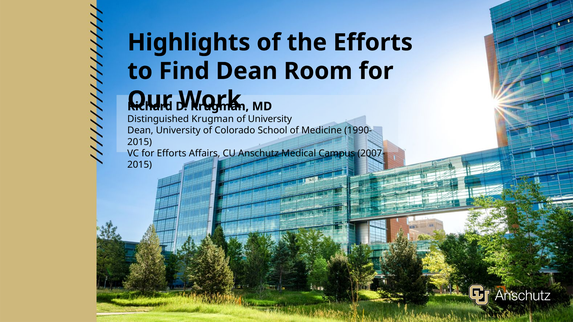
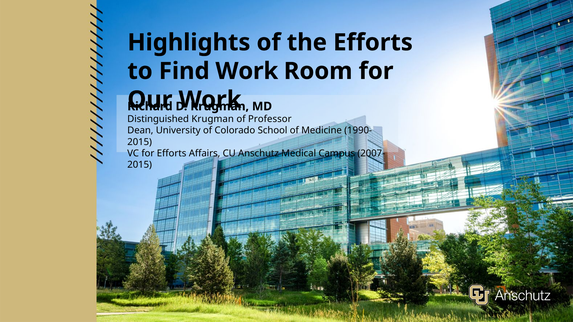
Find Dean: Dean -> Work (247, 71)
of University: University -> Professor (270, 119)
